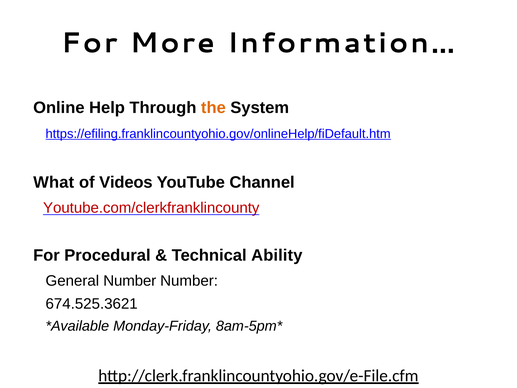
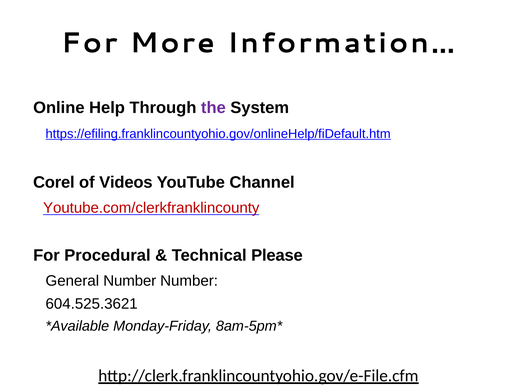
the colour: orange -> purple (213, 107)
What: What -> Corel (54, 182)
Ability: Ability -> Please (277, 255)
674.525.3621: 674.525.3621 -> 604.525.3621 (92, 304)
